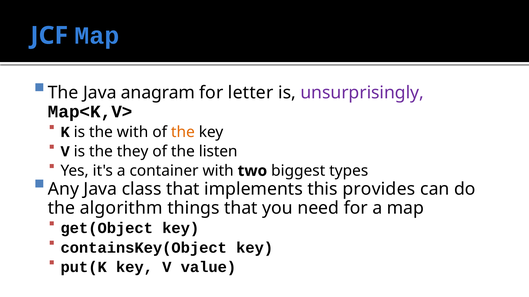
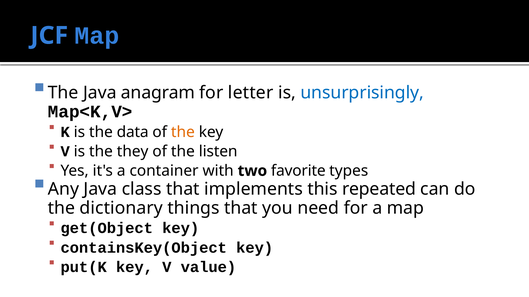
unsurprisingly colour: purple -> blue (362, 93)
the with: with -> data (133, 132)
biggest: biggest -> favorite (298, 171)
provides: provides -> repeated (379, 189)
algorithm: algorithm -> dictionary (121, 208)
